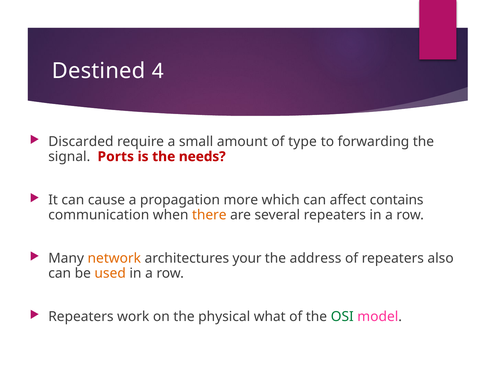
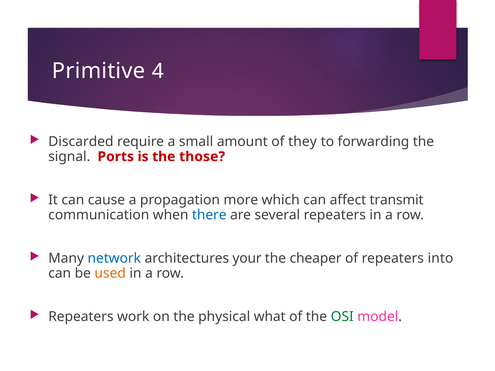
Destined: Destined -> Primitive (99, 71)
type: type -> they (303, 142)
needs: needs -> those (202, 157)
contains: contains -> transmit (397, 200)
there colour: orange -> blue (209, 215)
network colour: orange -> blue (114, 259)
address: address -> cheaper (316, 259)
also: also -> into (440, 259)
